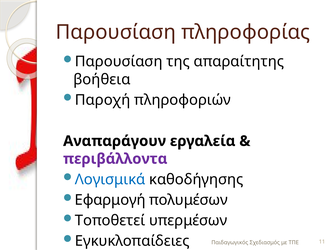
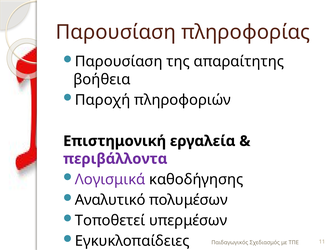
Αναπαράγουν: Αναπαράγουν -> Επιστημονική (115, 141)
Λογισμικά colour: blue -> purple (110, 179)
Εφαρμογή: Εφαρμογή -> Αναλυτικό (110, 200)
